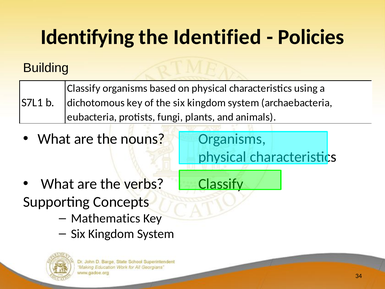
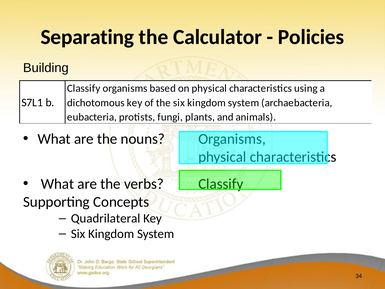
Identifying: Identifying -> Separating (87, 37)
Identified: Identified -> Calculator (218, 37)
Mathematics: Mathematics -> Quadrilateral (106, 218)
